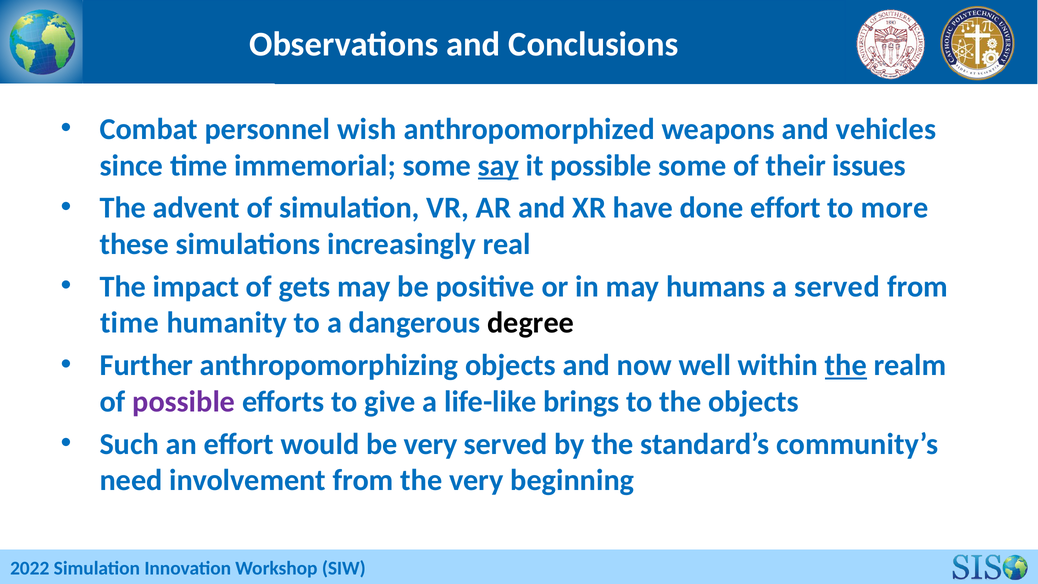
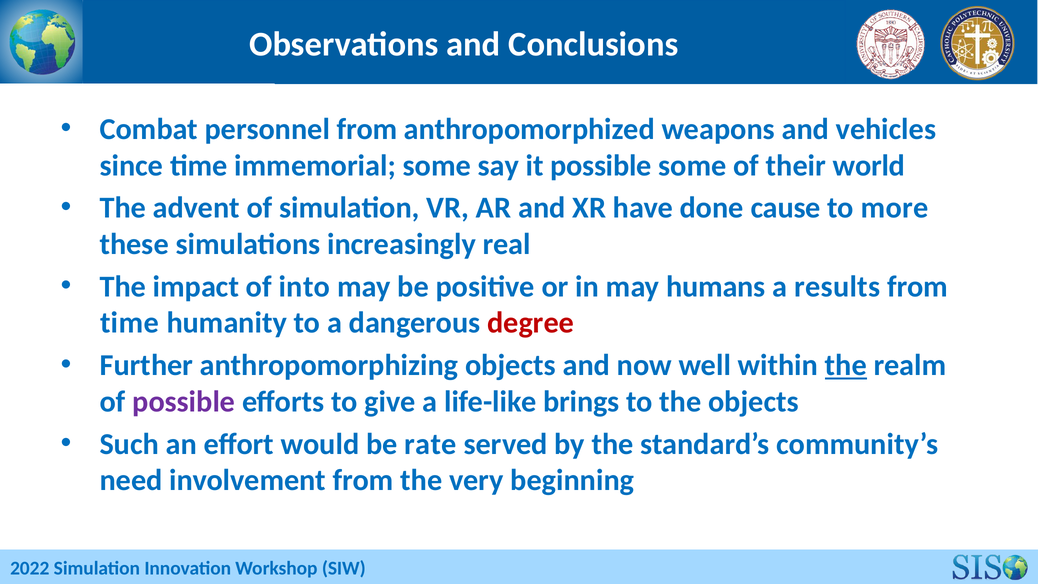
personnel wish: wish -> from (367, 129)
say underline: present -> none (498, 166)
issues: issues -> world (869, 166)
done effort: effort -> cause (786, 208)
gets: gets -> into (304, 287)
a served: served -> results (837, 287)
degree colour: black -> red (531, 323)
be very: very -> rate (430, 444)
